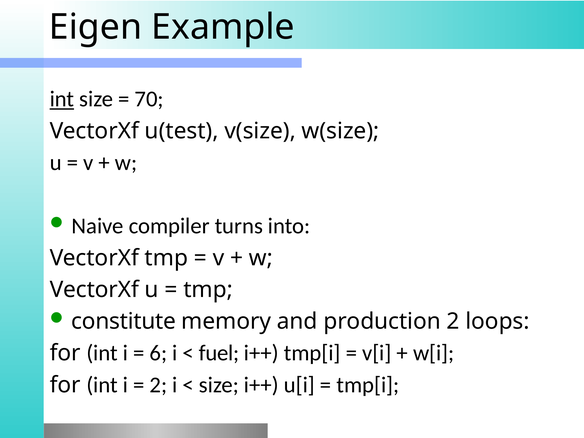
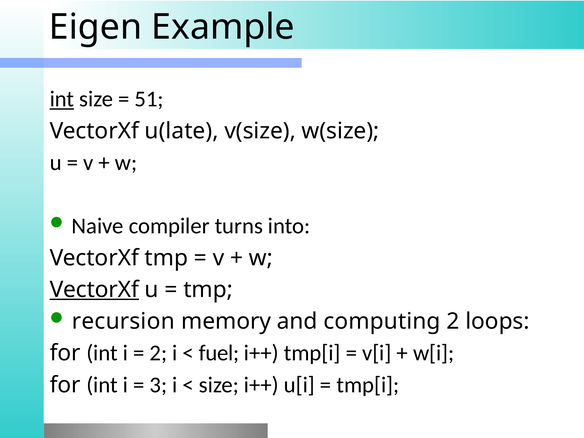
70: 70 -> 51 (149, 99)
u(test: u(test -> u(late (182, 131)
VectorXf underline: none -> present (94, 290)
constitute: constitute -> recursion (123, 321)
production: production -> computing (382, 321)
6: 6 -> 2 (158, 353)
2: 2 -> 3 (158, 385)
